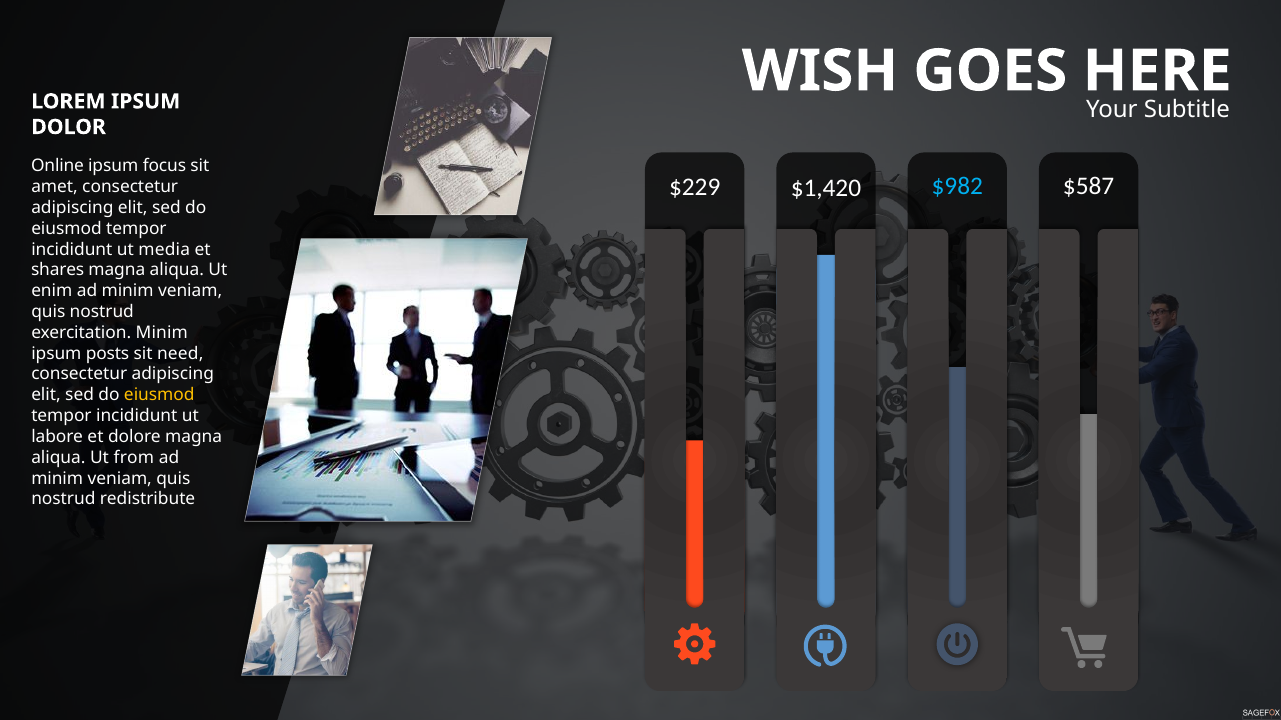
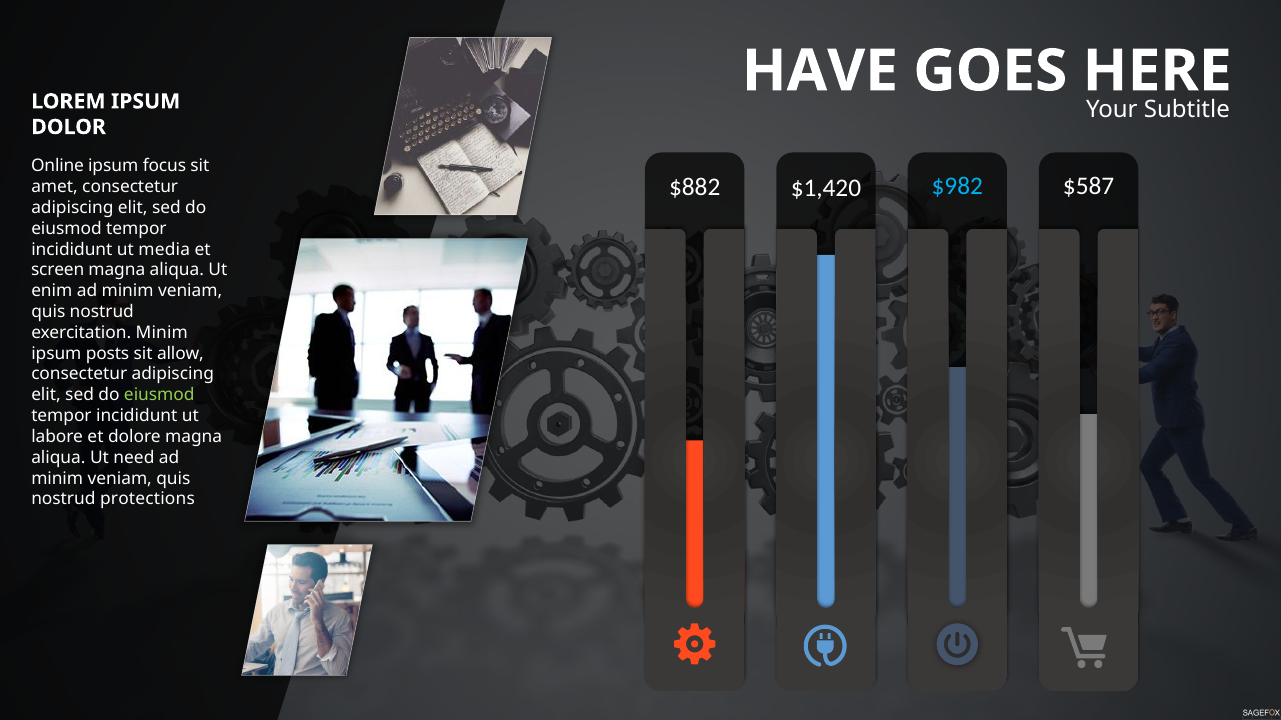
WISH: WISH -> HAVE (820, 71)
$229: $229 -> $882 (695, 187)
shares: shares -> screen (58, 270)
need: need -> allow (180, 354)
eiusmod colour: yellow -> light green (159, 395)
from: from -> need (134, 458)
redistribute: redistribute -> protections (147, 500)
